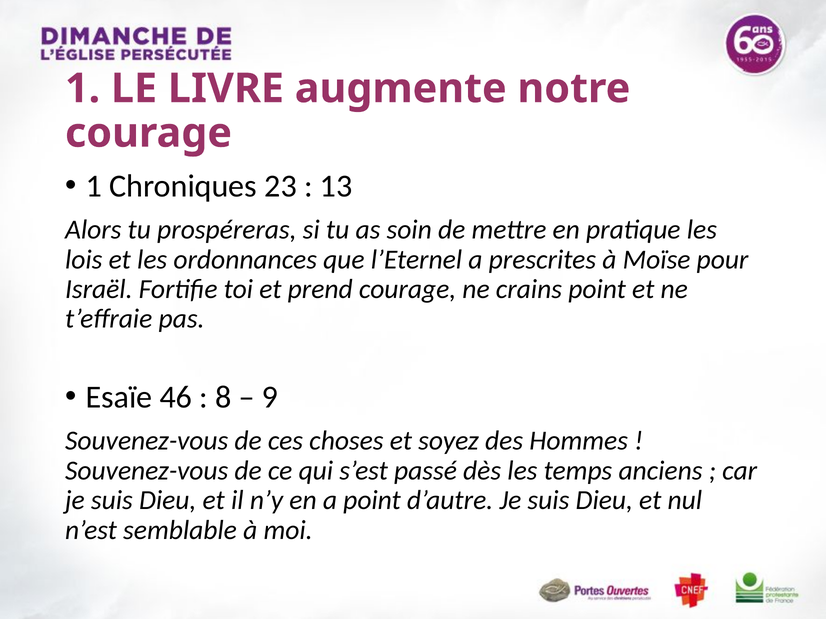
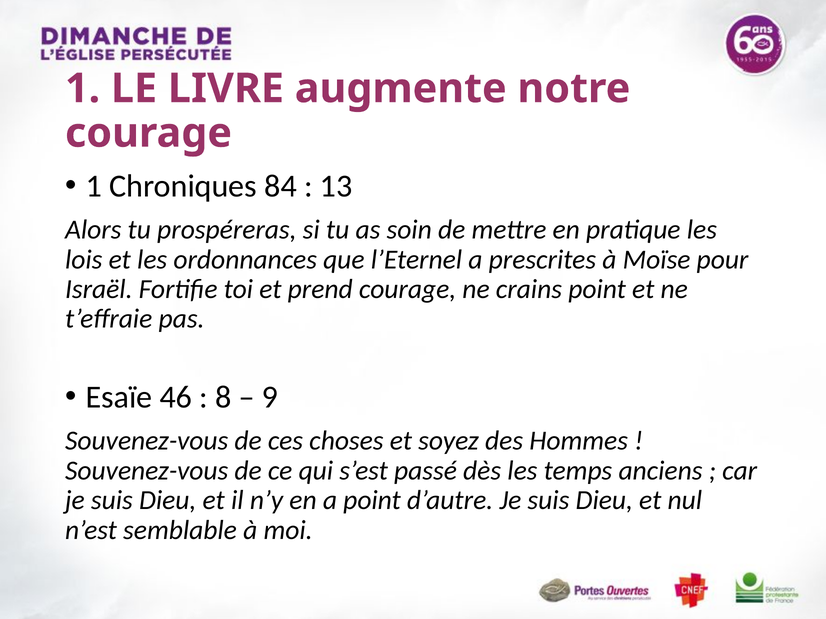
23: 23 -> 84 (281, 186)
